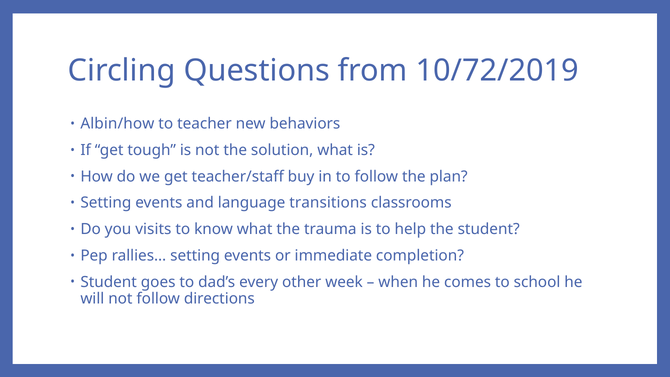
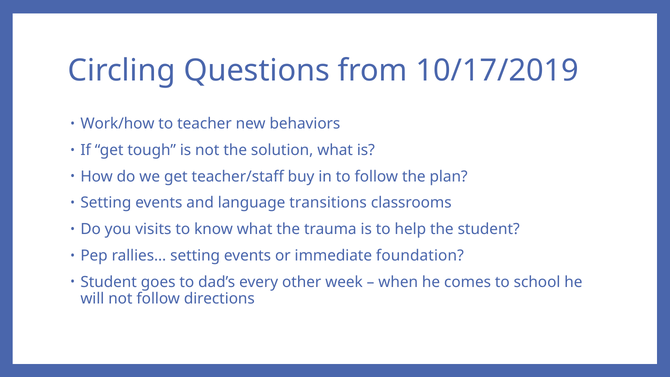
10/72/2019: 10/72/2019 -> 10/17/2019 (497, 71)
Albin/how: Albin/how -> Work/how (117, 124)
completion: completion -> foundation (420, 256)
